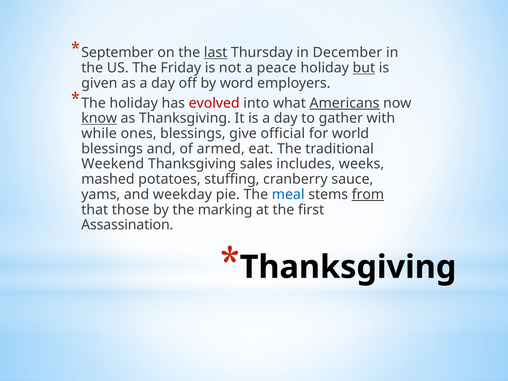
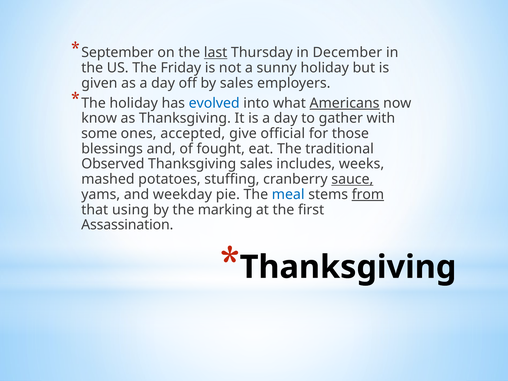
peace: peace -> sunny (277, 68)
but underline: present -> none (364, 68)
by word: word -> sales (237, 83)
evolved colour: red -> blue (214, 103)
know underline: present -> none (99, 118)
while: while -> some (99, 134)
ones blessings: blessings -> accepted (193, 134)
world: world -> those (350, 134)
armed: armed -> fought (221, 149)
Weekend: Weekend -> Observed (113, 164)
sauce underline: none -> present (352, 179)
those: those -> using (131, 210)
